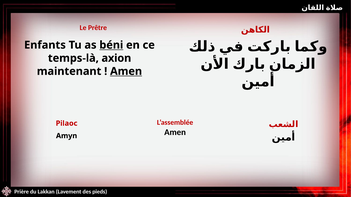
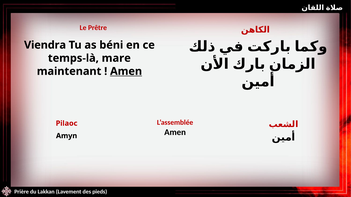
Enfants: Enfants -> Viendra (45, 45)
béni underline: present -> none (111, 45)
axion: axion -> mare (116, 58)
